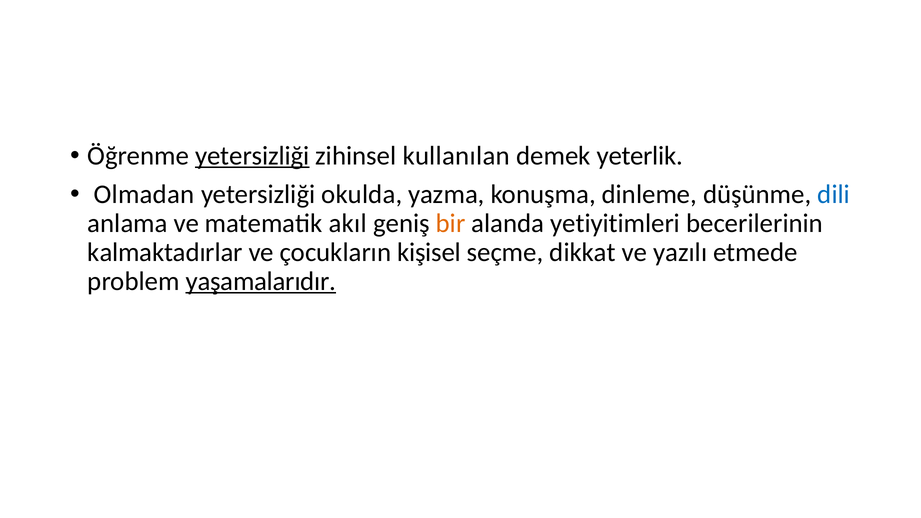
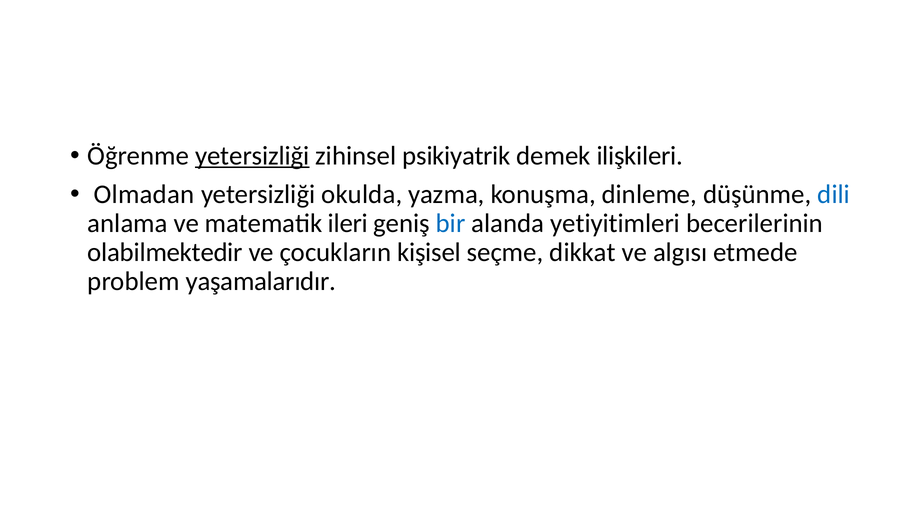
kullanılan: kullanılan -> psikiyatrik (457, 156)
yeterlik: yeterlik -> ilişkileri (640, 156)
akıl: akıl -> ileri (348, 223)
bir colour: orange -> blue (451, 223)
kalmaktadırlar: kalmaktadırlar -> olabilmektedir (165, 252)
yazılı: yazılı -> algısı (680, 252)
yaşamalarıdır underline: present -> none (261, 281)
